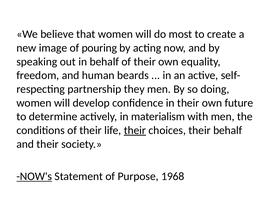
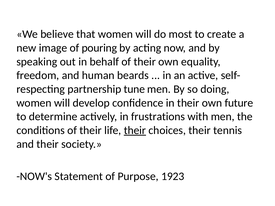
they: they -> tune (134, 89)
materialism: materialism -> frustrations (158, 117)
their behalf: behalf -> tennis (228, 130)
NOW's underline: present -> none (34, 177)
1968: 1968 -> 1923 (173, 177)
